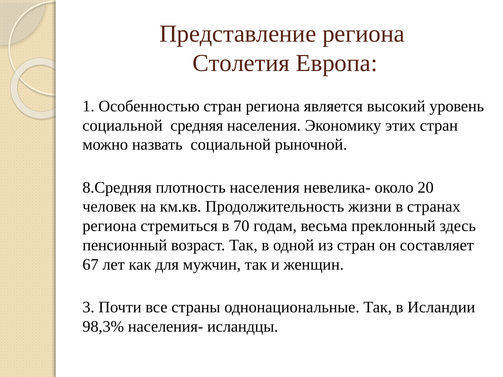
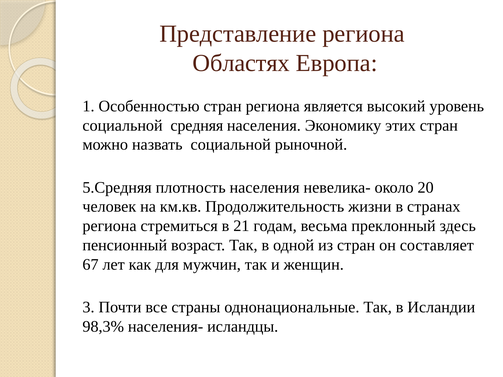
Столетия: Столетия -> Областях (241, 63)
8.Средняя: 8.Средняя -> 5.Средняя (117, 188)
70: 70 -> 21 (241, 226)
